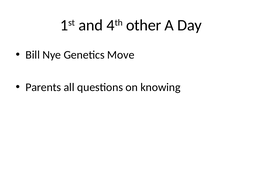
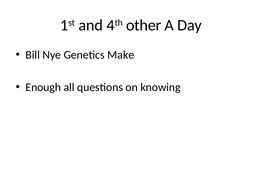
Move: Move -> Make (121, 55)
Parents: Parents -> Enough (43, 88)
